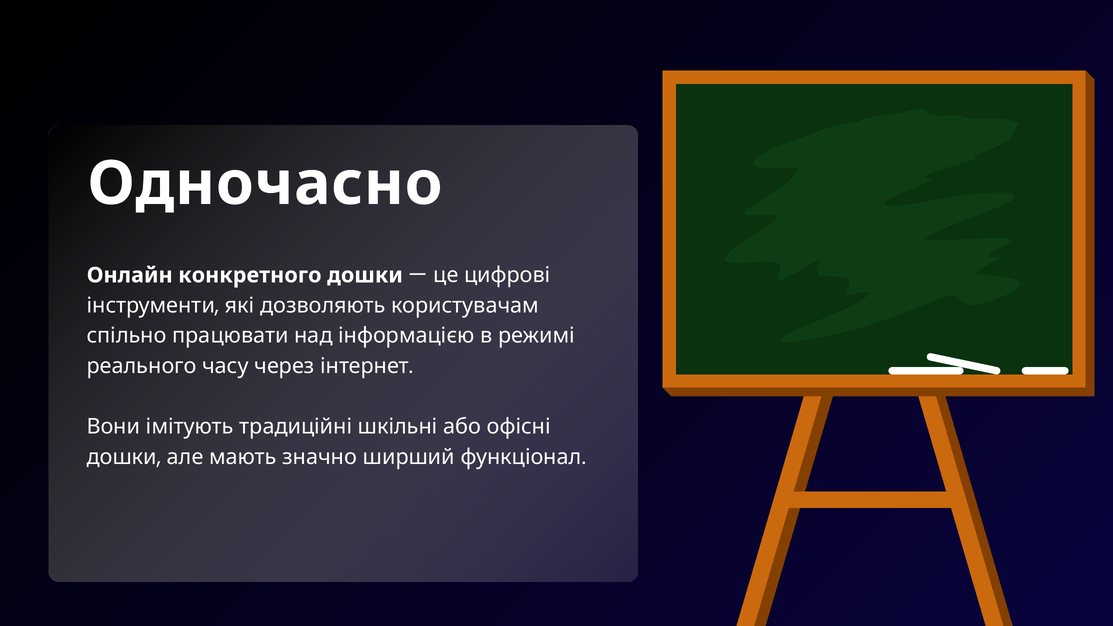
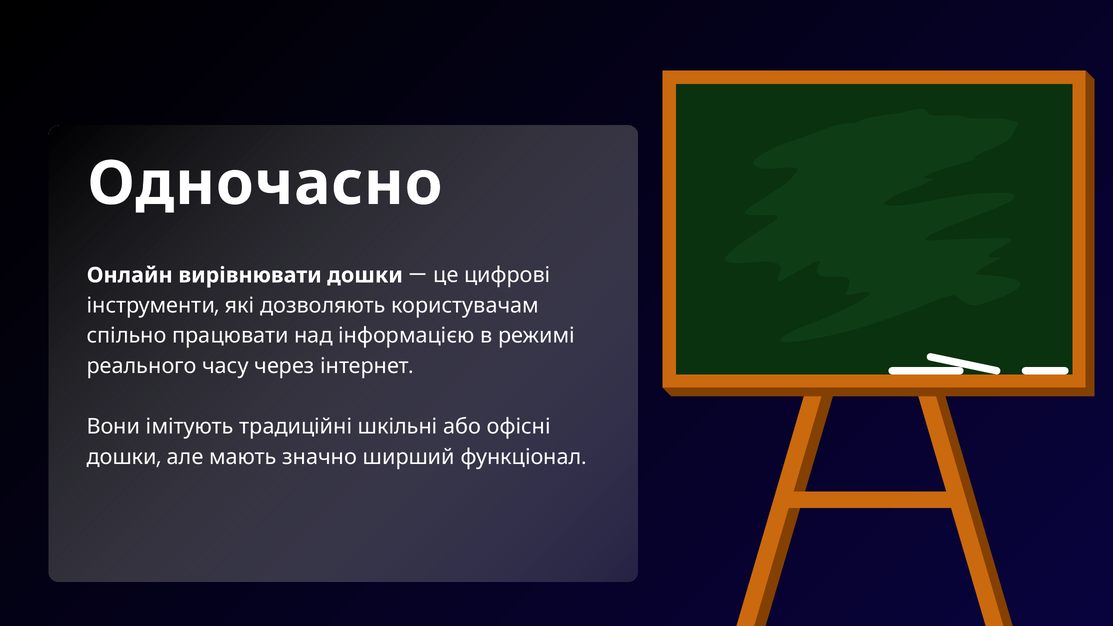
конкретного: конкретного -> вирівнювати (250, 275)
